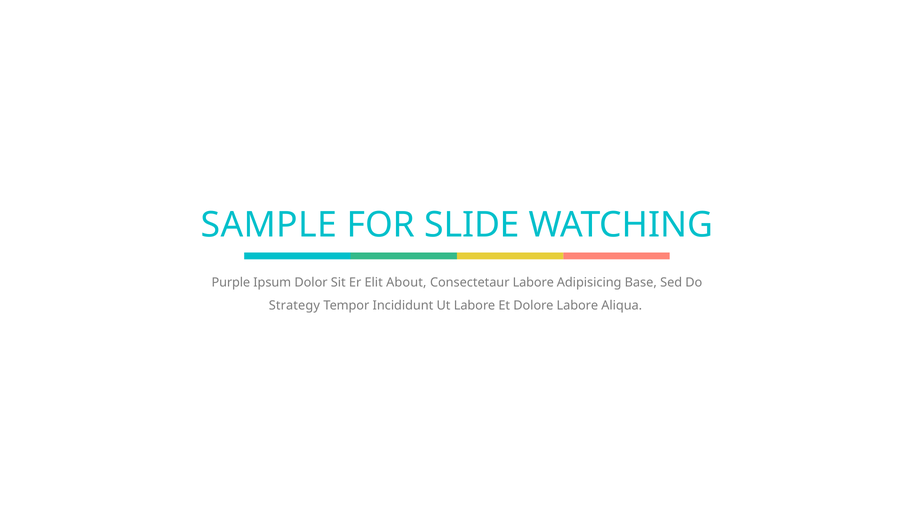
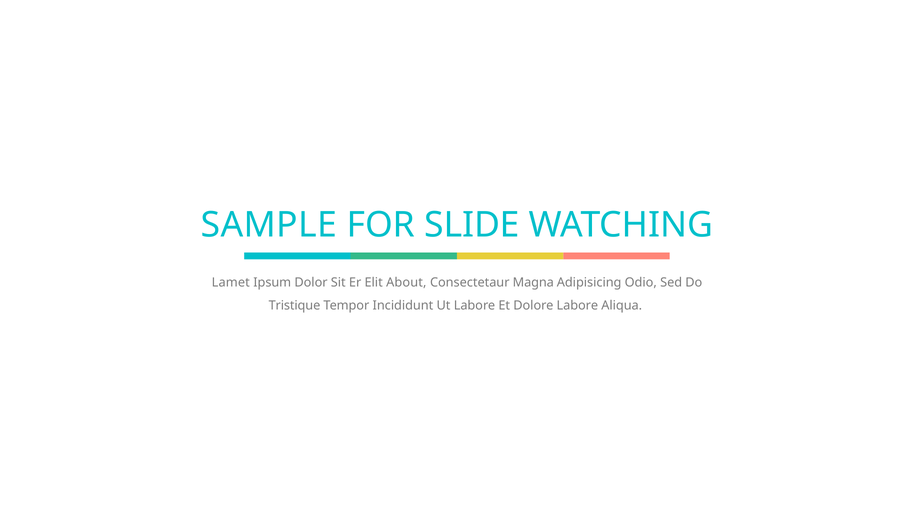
Purple: Purple -> Lamet (231, 283)
Consectetaur Labore: Labore -> Magna (533, 283)
Base: Base -> Odio (641, 283)
Strategy: Strategy -> Tristique (294, 305)
